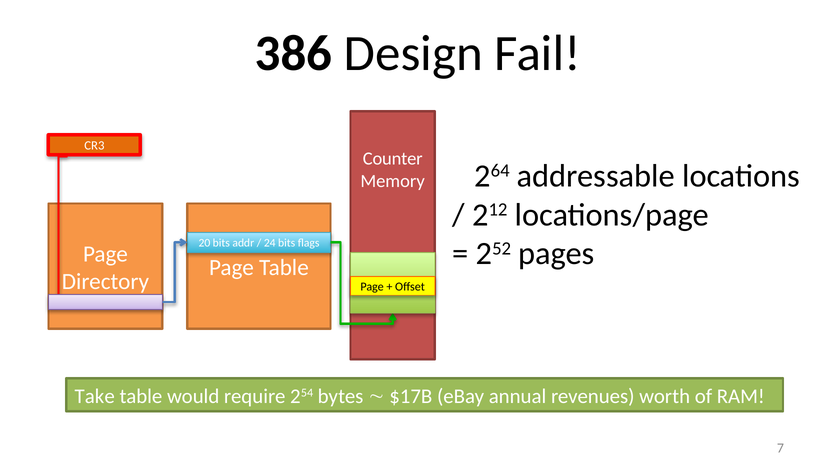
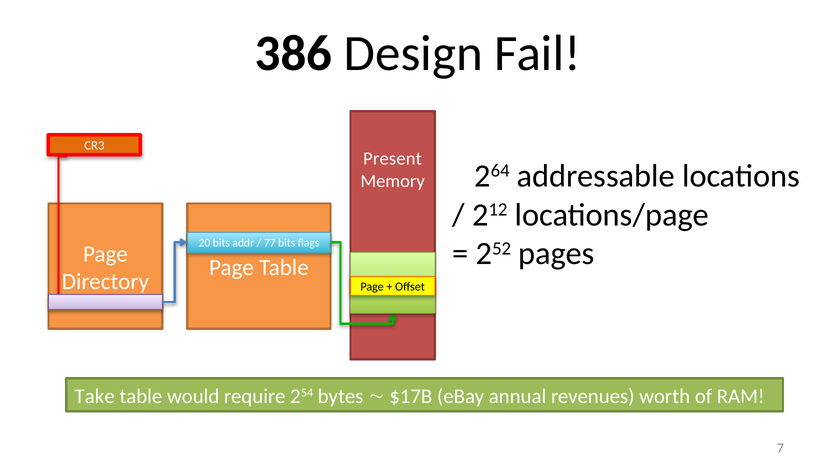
Counter: Counter -> Present (393, 159)
24: 24 -> 77 (270, 243)
